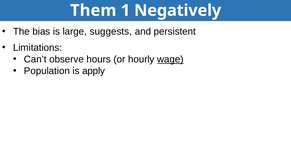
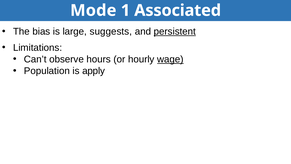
Them: Them -> Mode (93, 10)
Negatively: Negatively -> Associated (178, 10)
persistent underline: none -> present (175, 32)
